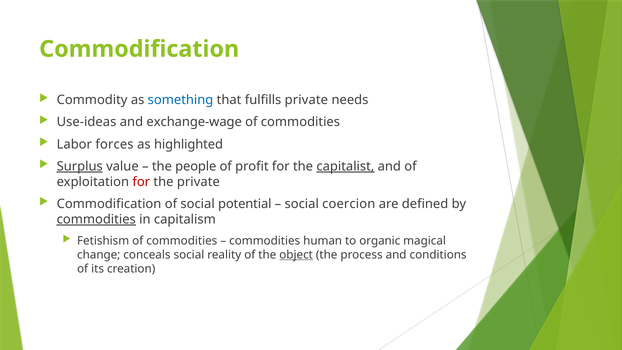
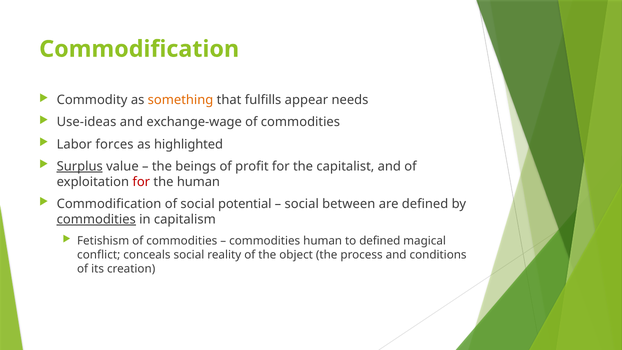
something colour: blue -> orange (181, 100)
fulfills private: private -> appear (306, 100)
people: people -> beings (196, 166)
capitalist underline: present -> none (345, 166)
the private: private -> human (198, 182)
coercion: coercion -> between (349, 204)
to organic: organic -> defined (380, 241)
change: change -> conflict (99, 255)
object underline: present -> none (296, 255)
